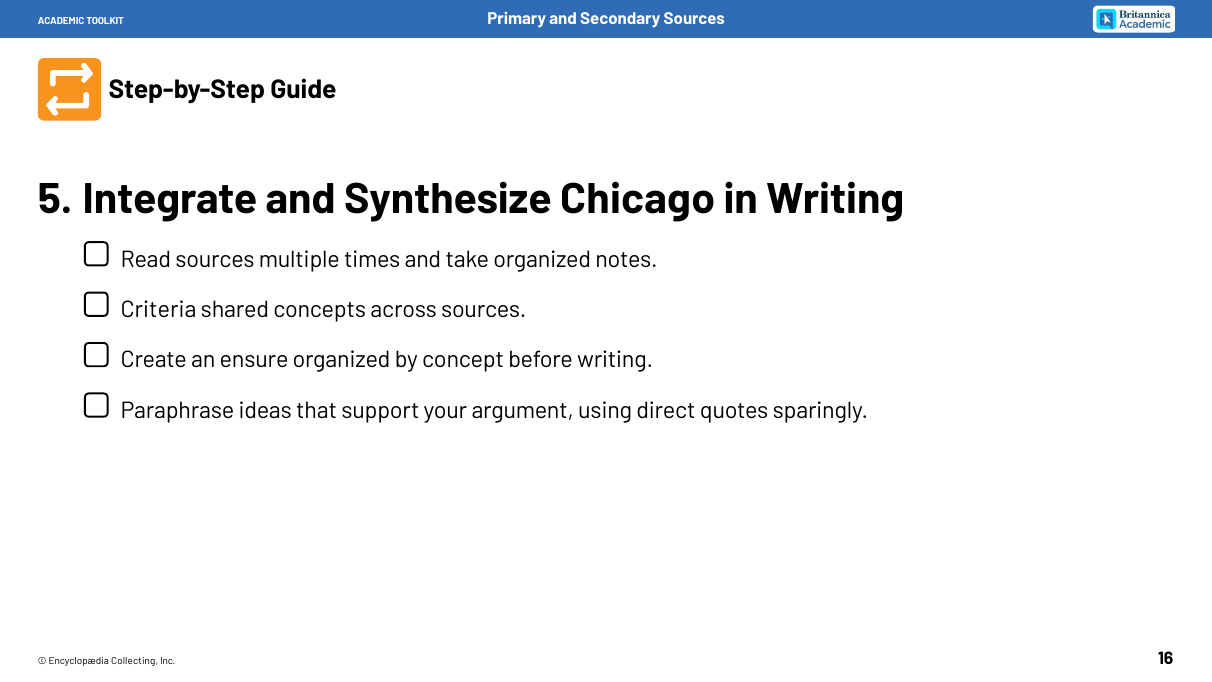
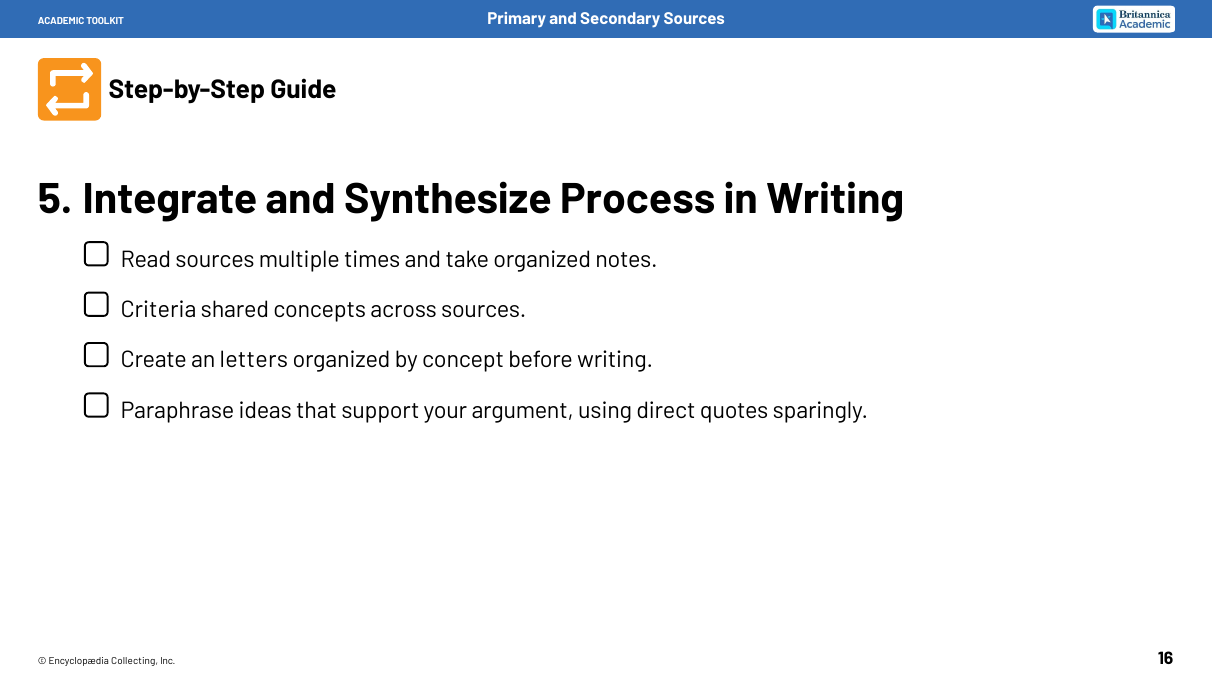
Chicago: Chicago -> Process (638, 199)
ensure: ensure -> letters (254, 360)
